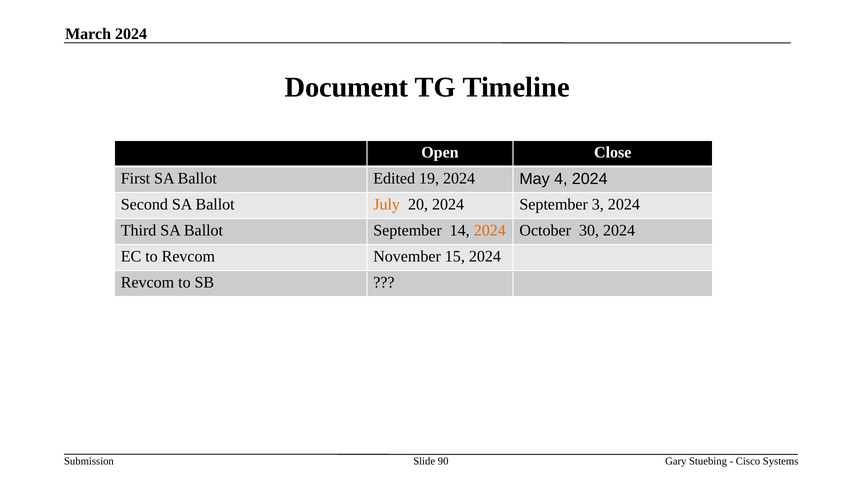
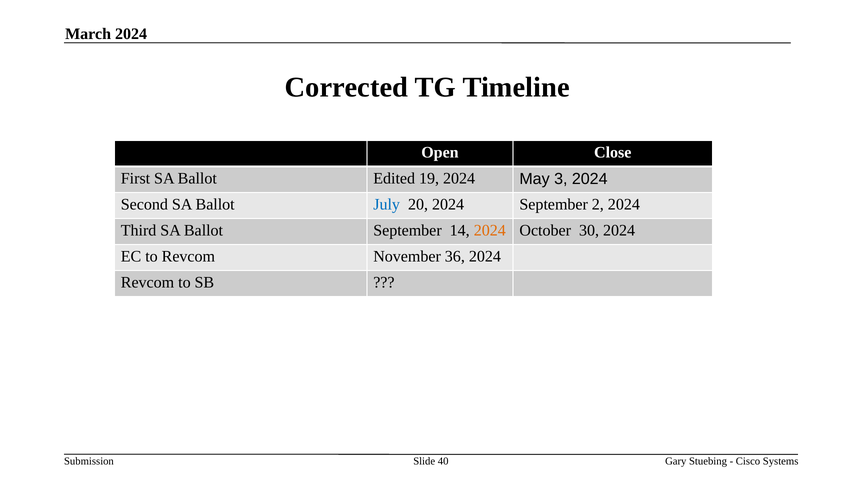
Document: Document -> Corrected (346, 87)
4: 4 -> 3 (561, 179)
July colour: orange -> blue (387, 205)
3: 3 -> 2 (598, 205)
15: 15 -> 36 (455, 257)
90: 90 -> 40 (443, 461)
